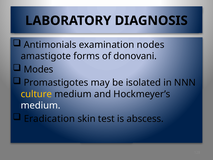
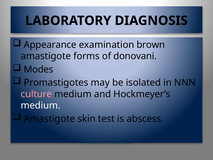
Antimonials: Antimonials -> Appearance (50, 45)
nodes: nodes -> brown (151, 45)
culture colour: yellow -> pink (36, 94)
Eradication: Eradication -> Amastigote (49, 119)
